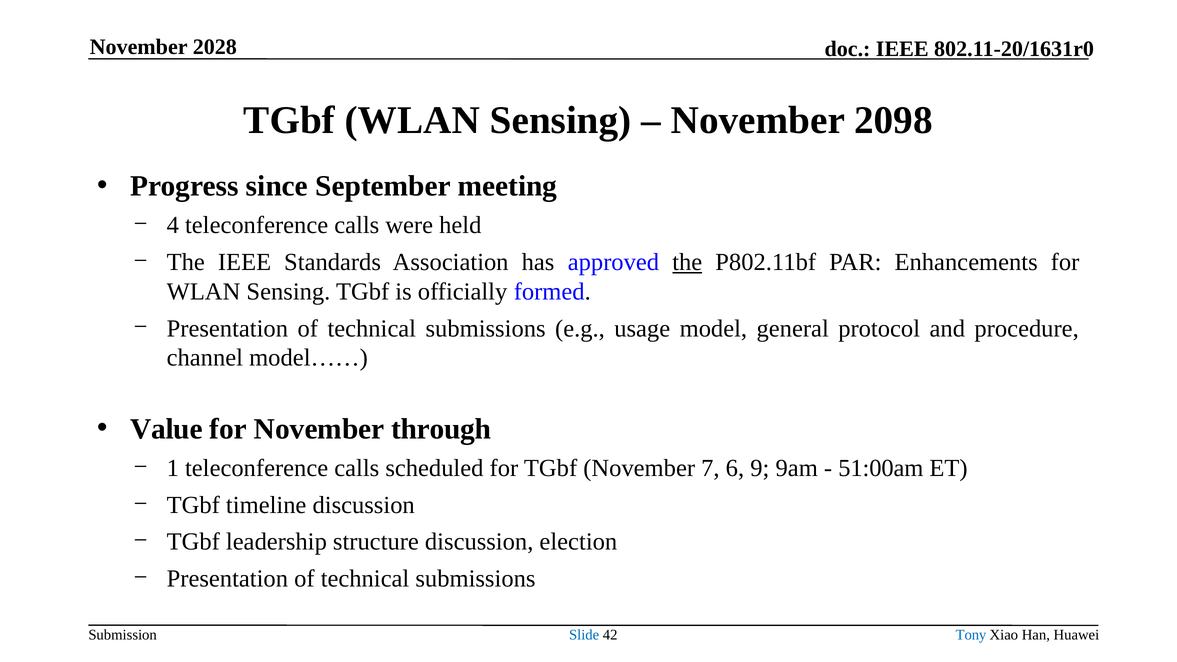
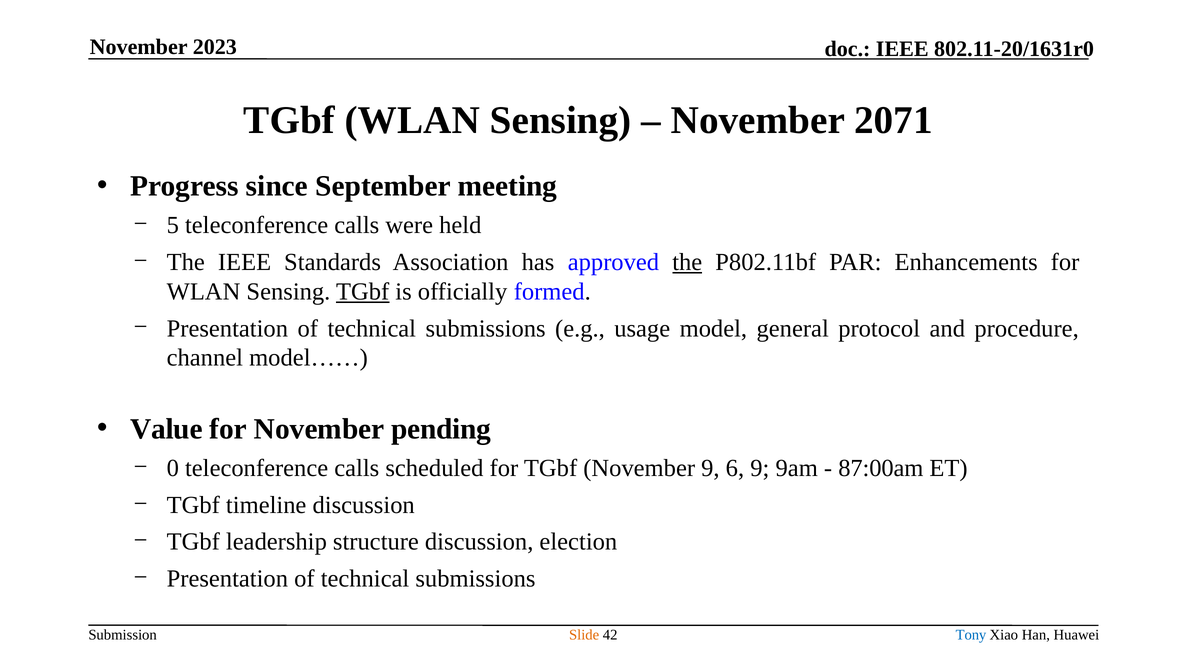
2028: 2028 -> 2023 (215, 47)
2098: 2098 -> 2071 (893, 120)
4: 4 -> 5 (173, 225)
TGbf underline: none -> present (363, 292)
through: through -> pending (441, 429)
1: 1 -> 0 (173, 468)
November 7: 7 -> 9 (710, 468)
51:00am: 51:00am -> 87:00am (881, 468)
Slide colour: blue -> orange (584, 635)
